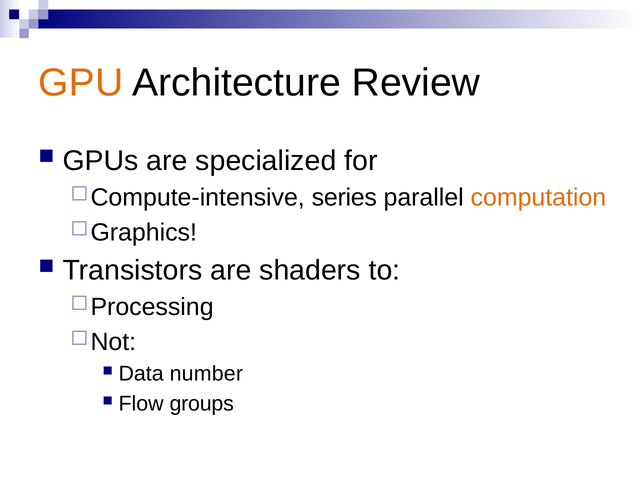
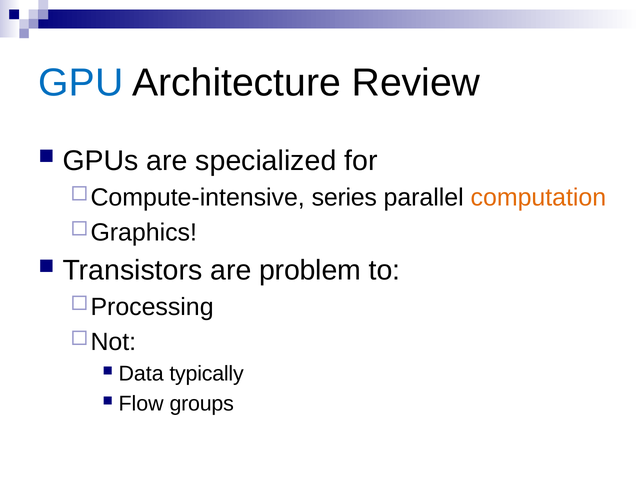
GPU colour: orange -> blue (81, 83)
shaders: shaders -> problem (310, 271)
number: number -> typically (207, 374)
